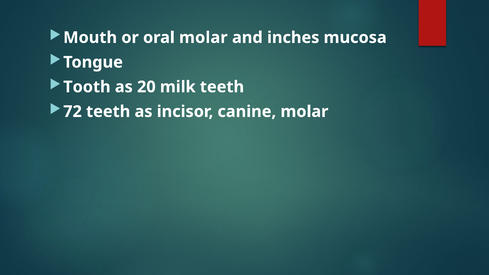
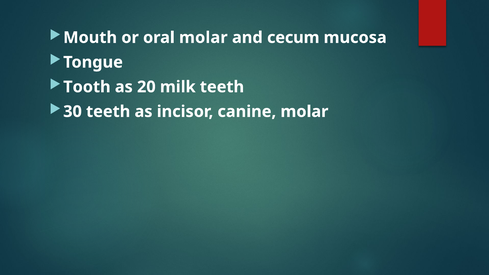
inches: inches -> cecum (293, 38)
72: 72 -> 30 (73, 112)
